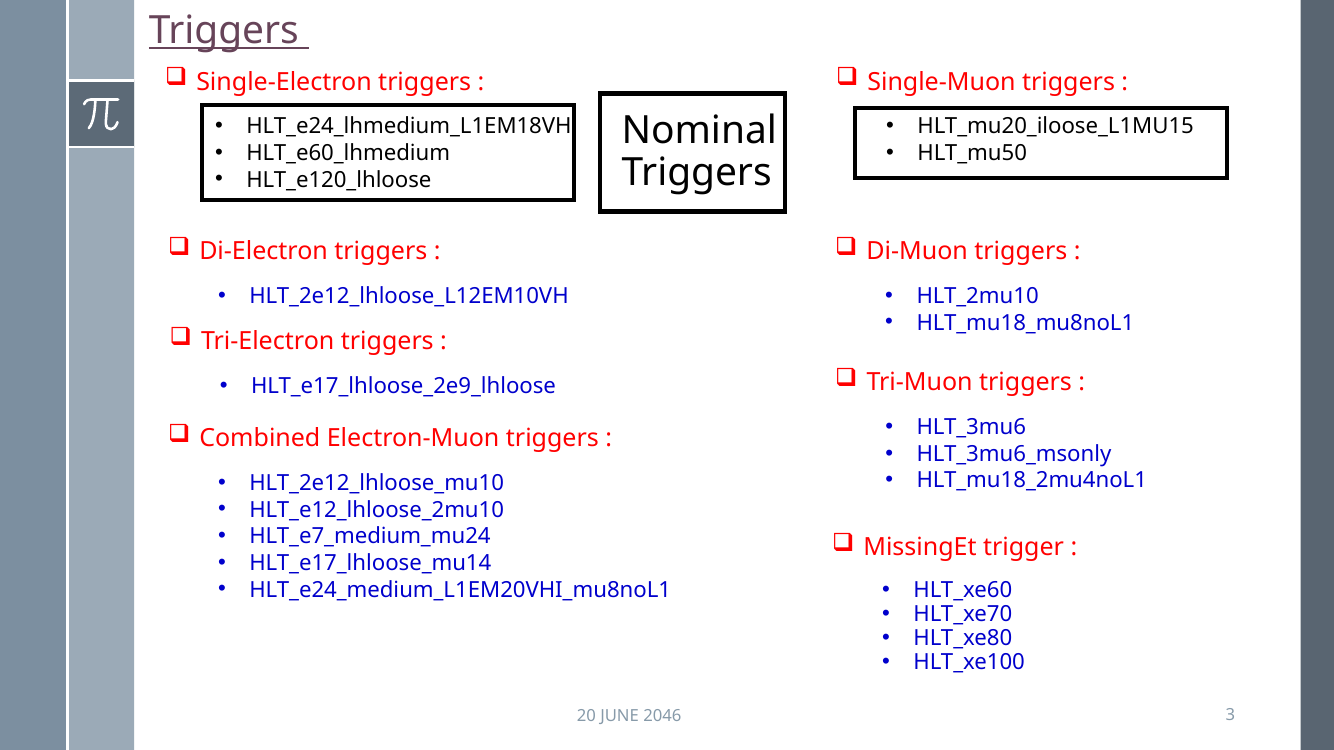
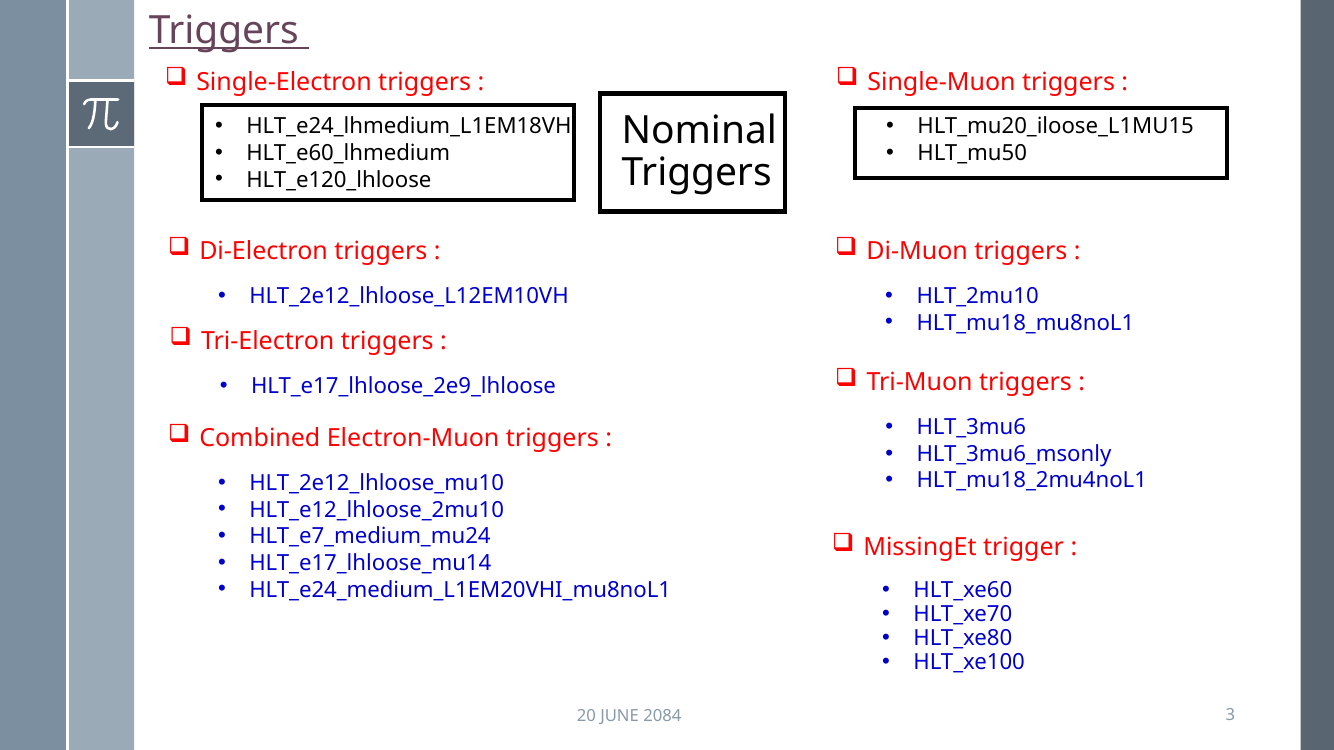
2046: 2046 -> 2084 (662, 717)
